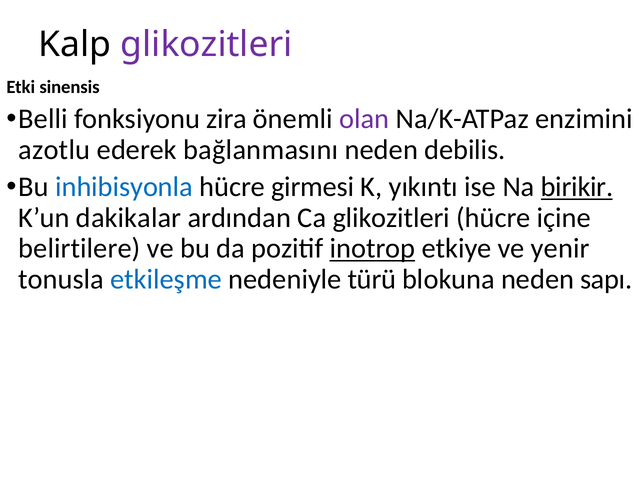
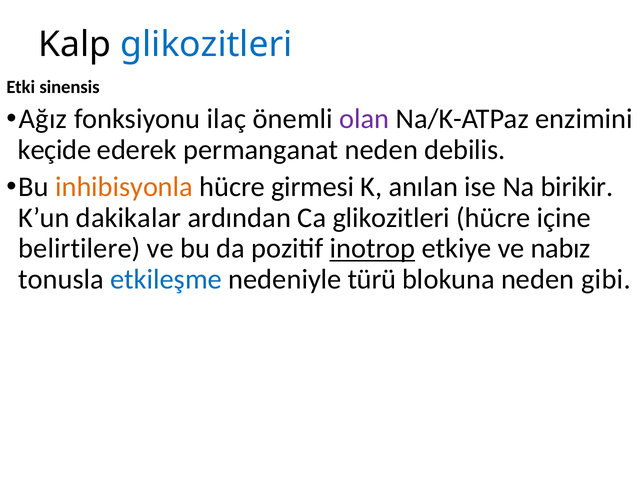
glikozitleri colour: purple -> blue (206, 45)
Belli: Belli -> Ağız (43, 119)
zira: zira -> ilaç (226, 119)
azotlu: azotlu -> keçide (55, 150)
bağlanmasını: bağlanmasını -> permanganat (261, 150)
inhibisyonla colour: blue -> orange (124, 187)
yıkıntı: yıkıntı -> anılan (423, 187)
birikir underline: present -> none (577, 187)
yenir: yenir -> nabız (561, 249)
sapı: sapı -> gibi (606, 279)
